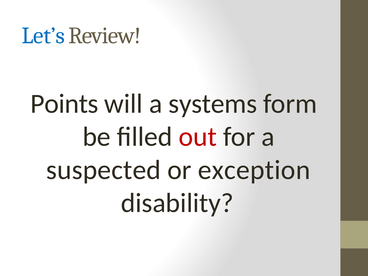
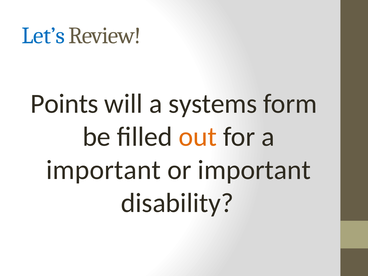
out colour: red -> orange (198, 137)
suspected: suspected -> important (104, 170)
or exception: exception -> important (254, 170)
